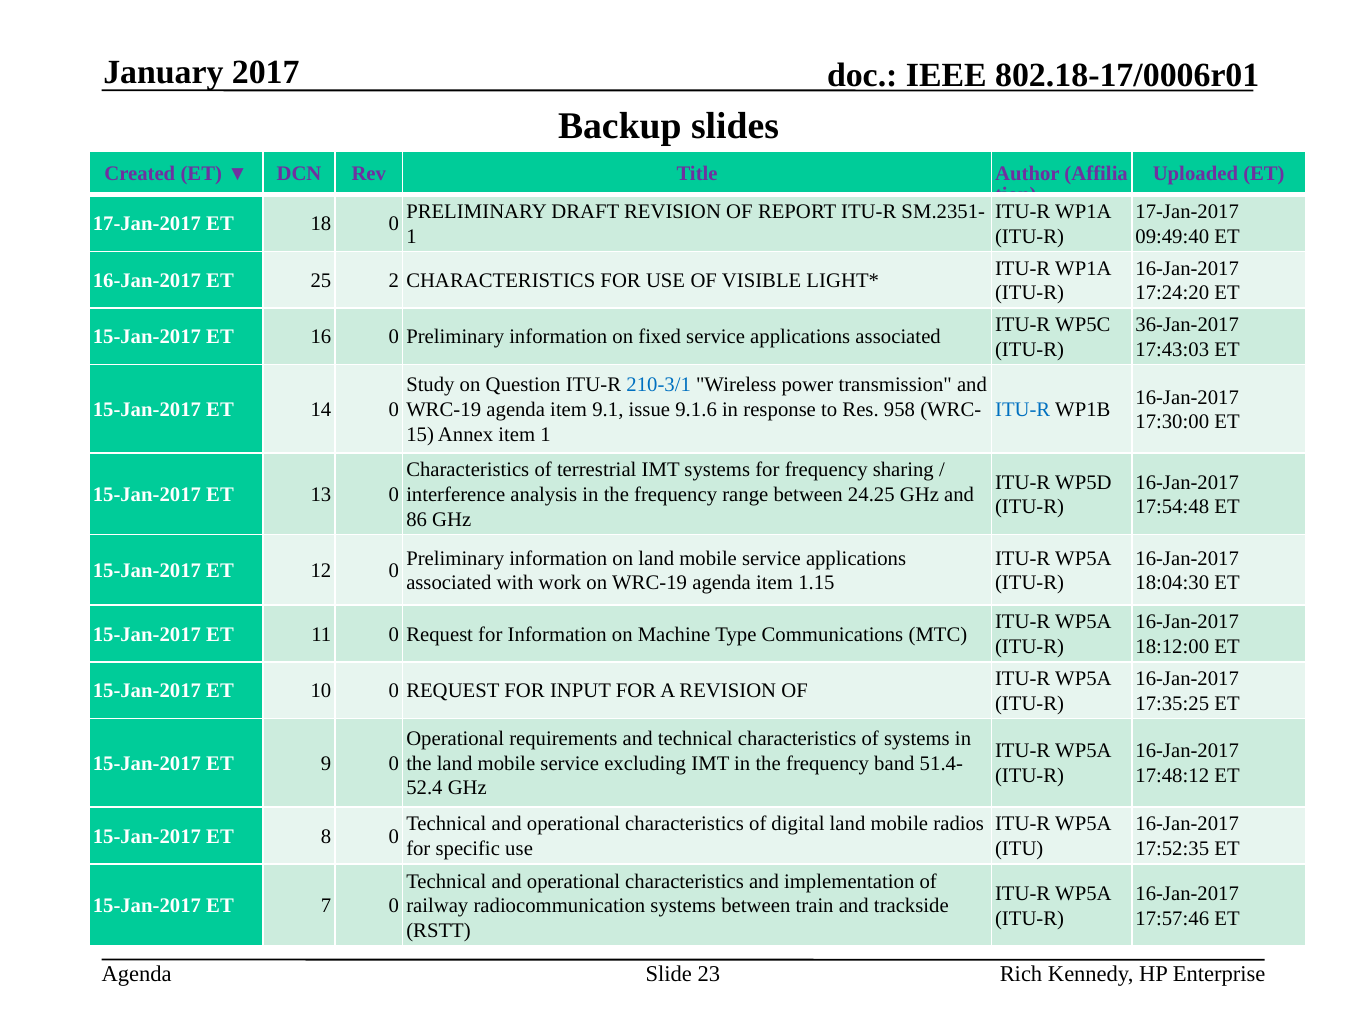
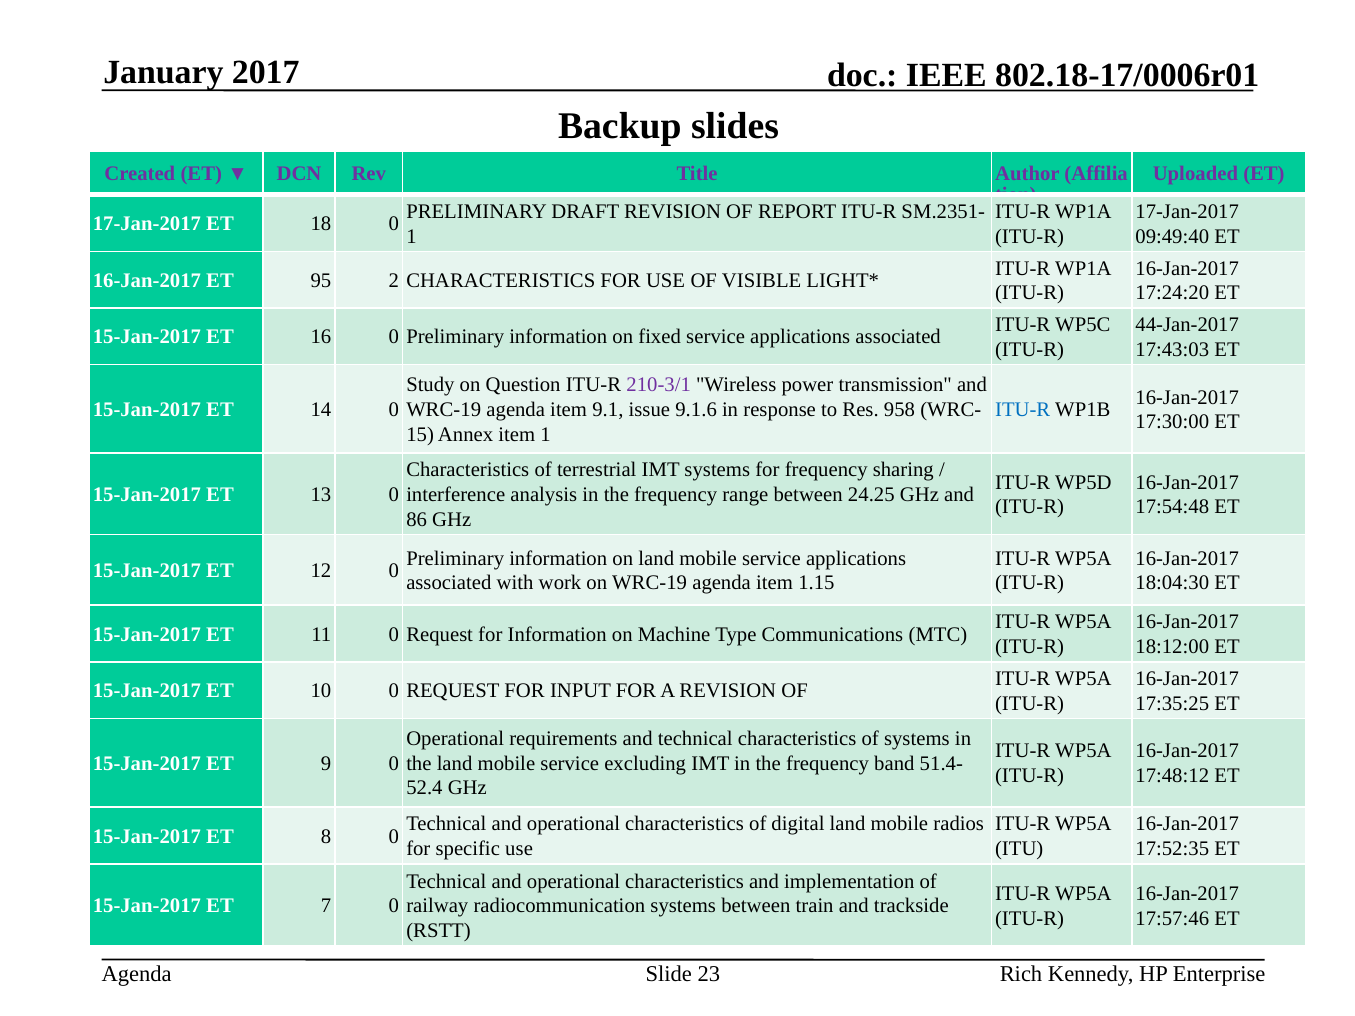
25: 25 -> 95 (321, 281)
36-Jan-2017: 36-Jan-2017 -> 44-Jan-2017 (1187, 325)
210-3/1 colour: blue -> purple (659, 385)
